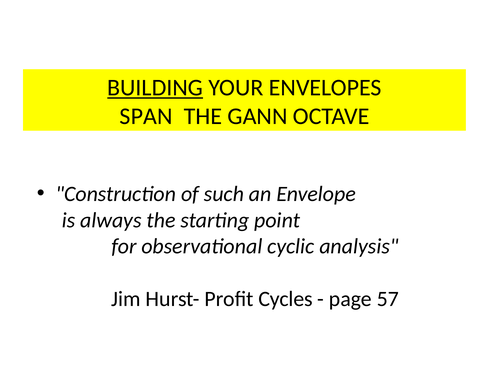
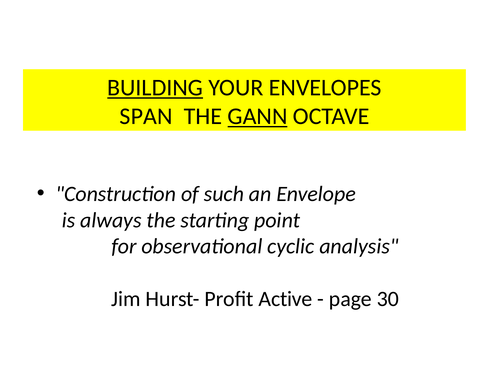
GANN underline: none -> present (258, 116)
Cycles: Cycles -> Active (286, 299)
57: 57 -> 30 (388, 299)
